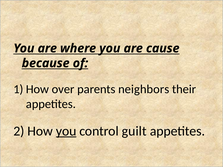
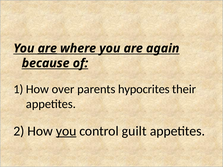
are underline: none -> present (47, 48)
cause: cause -> again (163, 48)
neighbors: neighbors -> hypocrites (144, 89)
